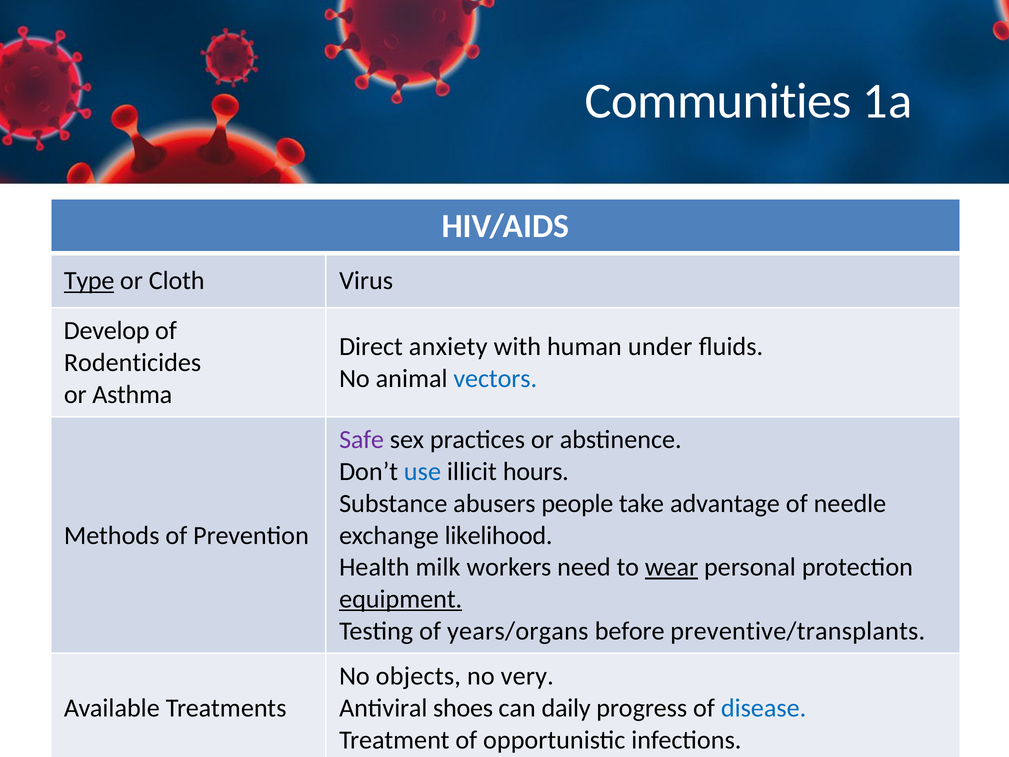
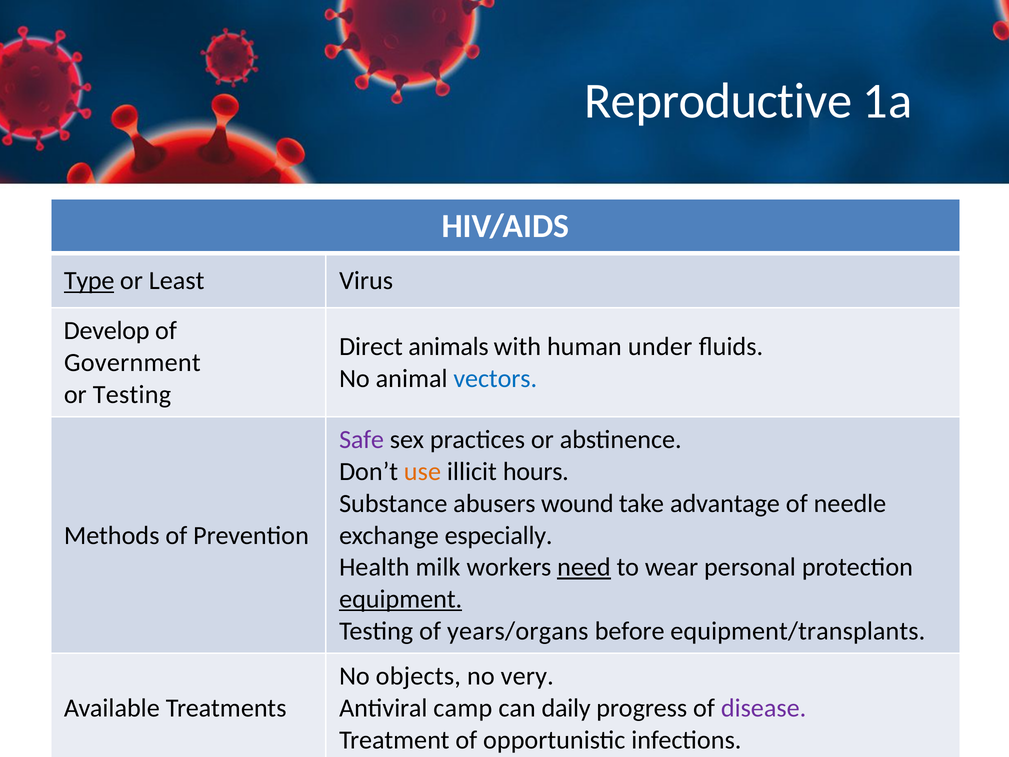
Communities: Communities -> Reproductive (718, 101)
Cloth: Cloth -> Least (177, 281)
anxiety: anxiety -> animals (448, 347)
Rodenticides: Rodenticides -> Government (132, 363)
or Asthma: Asthma -> Testing (132, 394)
use colour: blue -> orange (422, 472)
people: people -> wound (577, 503)
likelihood: likelihood -> especially (499, 535)
need underline: none -> present (584, 567)
wear underline: present -> none (672, 567)
preventive/transplants: preventive/transplants -> equipment/transplants (798, 631)
shoes: shoes -> camp (463, 708)
disease colour: blue -> purple (764, 708)
